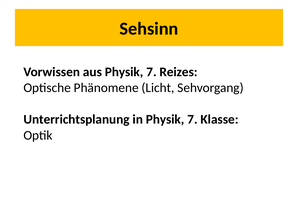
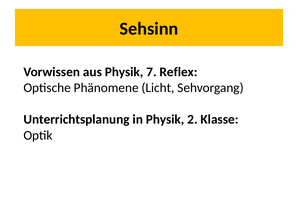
Reizes: Reizes -> Reflex (179, 72)
in Physik 7: 7 -> 2 (192, 120)
